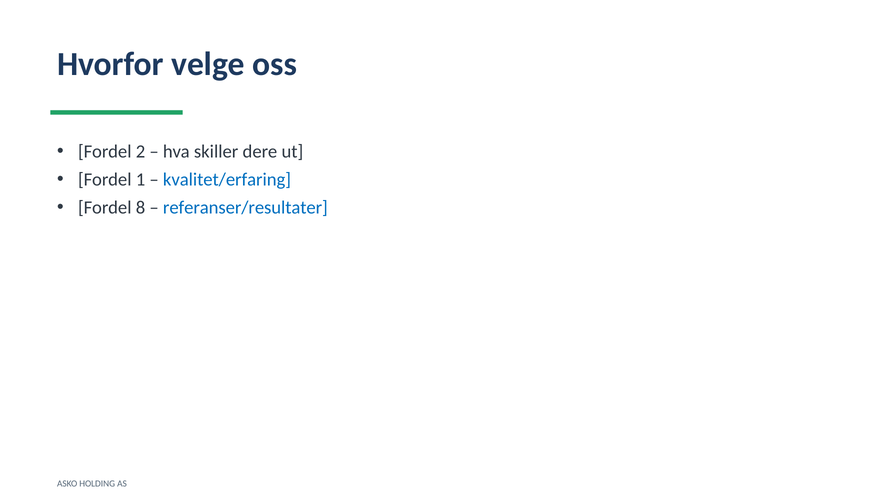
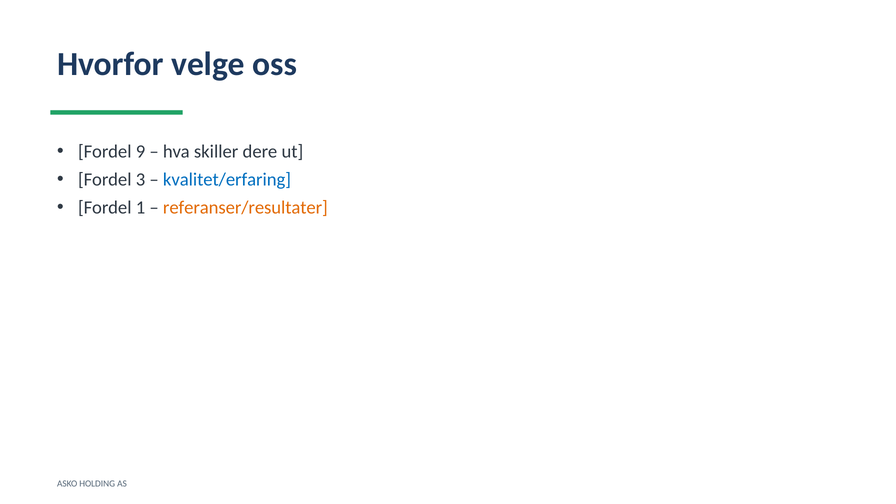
2: 2 -> 9 (141, 152)
1: 1 -> 3 (141, 180)
8: 8 -> 1 (141, 208)
referanser/resultater colour: blue -> orange (245, 208)
